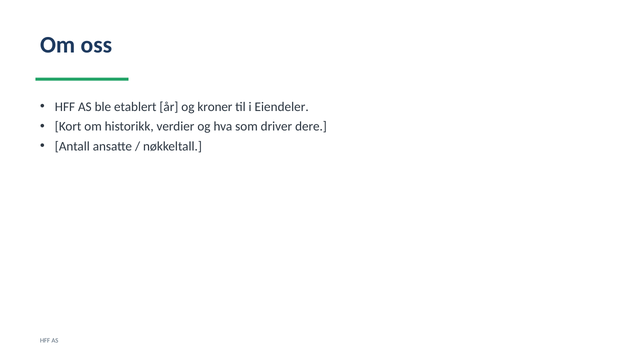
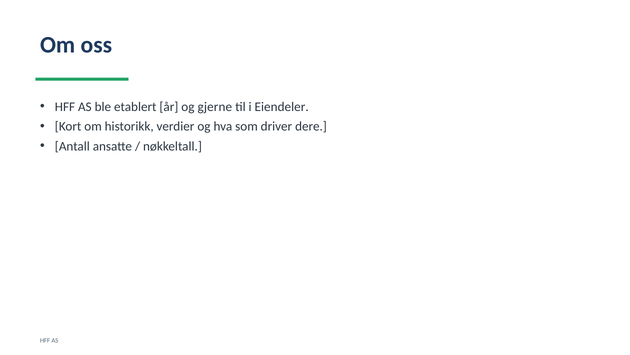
kroner: kroner -> gjerne (215, 107)
